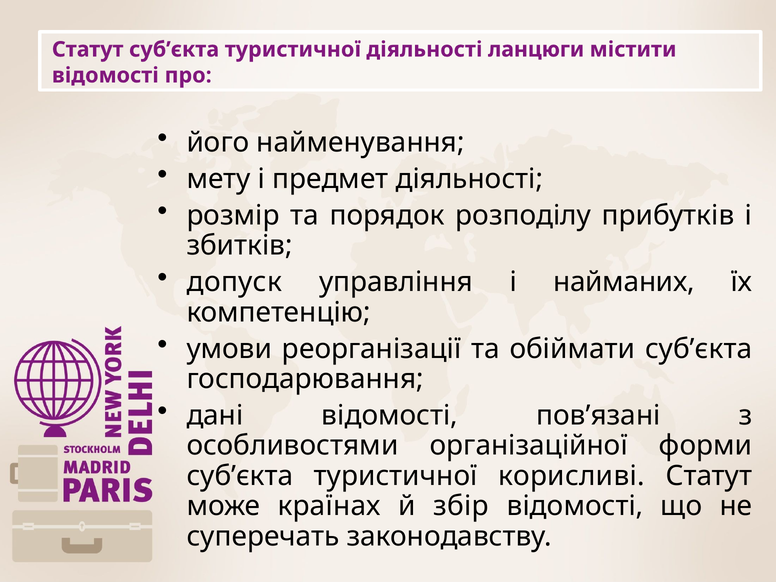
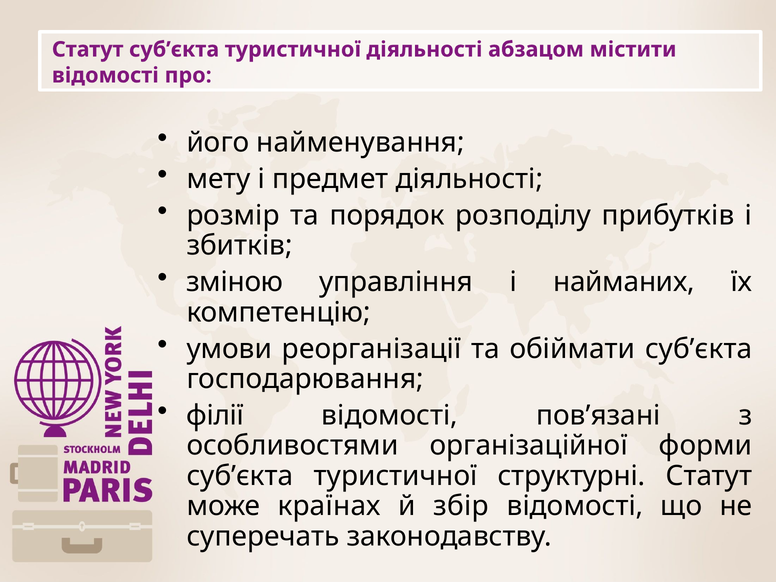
ланцюги: ланцюги -> абзацом (536, 49)
допуск: допуск -> зміною (235, 282)
дані: дані -> філії (215, 416)
корисливі: корисливі -> структурні (572, 476)
